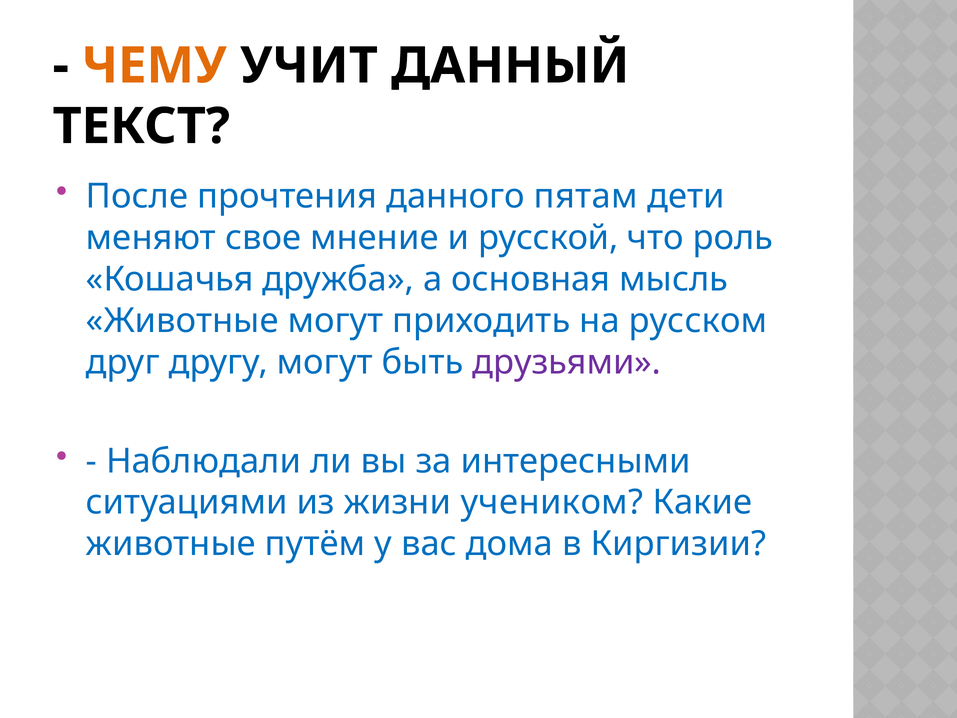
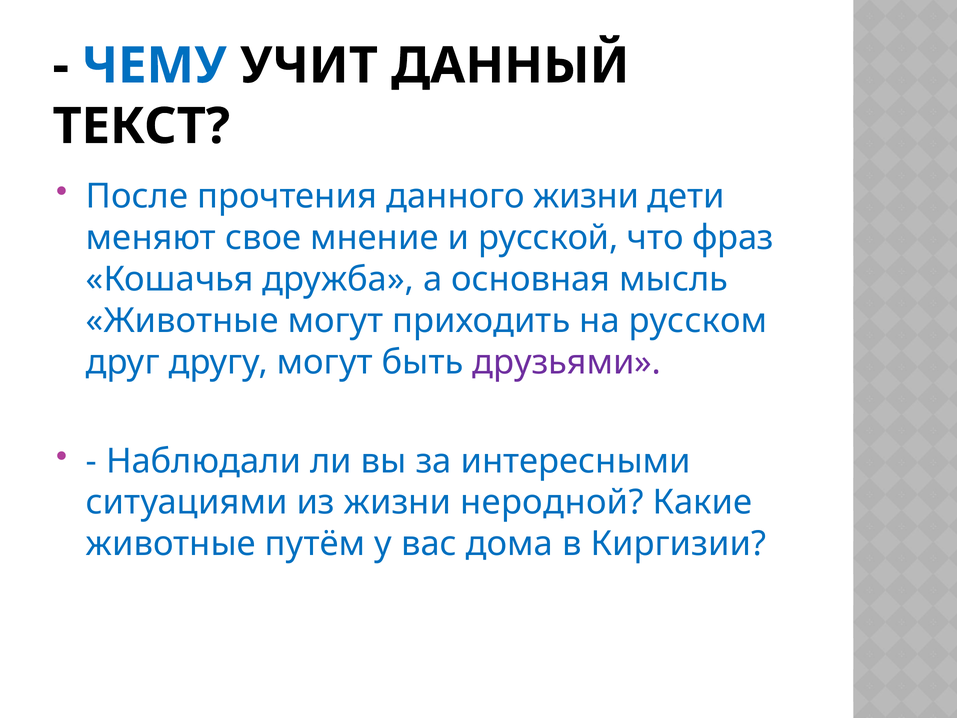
ЧЕМУ colour: orange -> blue (154, 66)
данного пятам: пятам -> жизни (586, 196)
роль: роль -> фраз (733, 238)
учеником: учеником -> неродной (552, 502)
